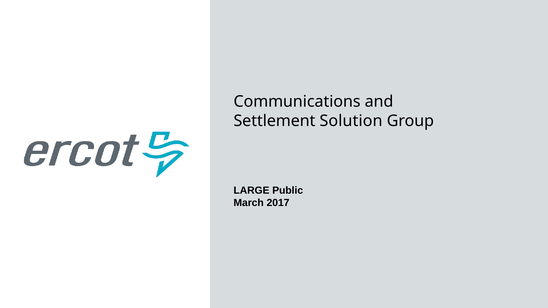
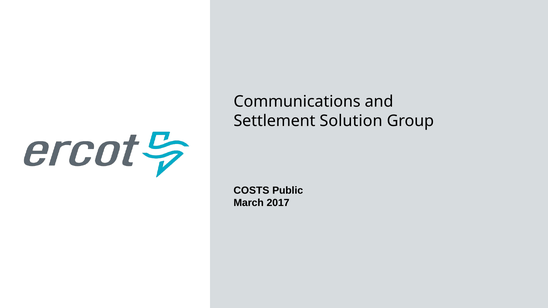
LARGE: LARGE -> COSTS (251, 191)
